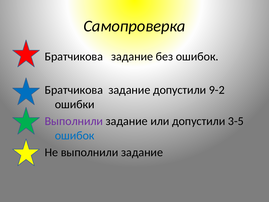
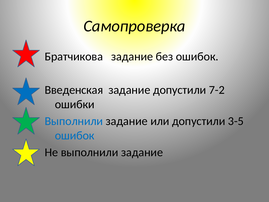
Братчикова: Братчикова -> Введенская (74, 90)
9-2: 9-2 -> 7-2 (217, 90)
Выполнили colour: purple -> blue (74, 121)
